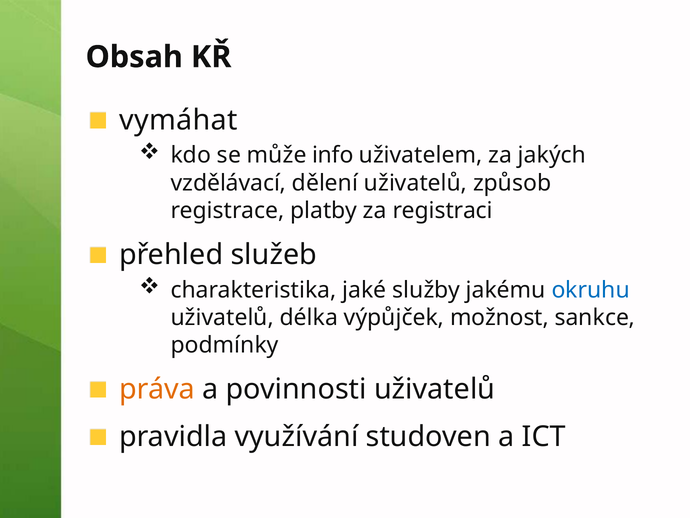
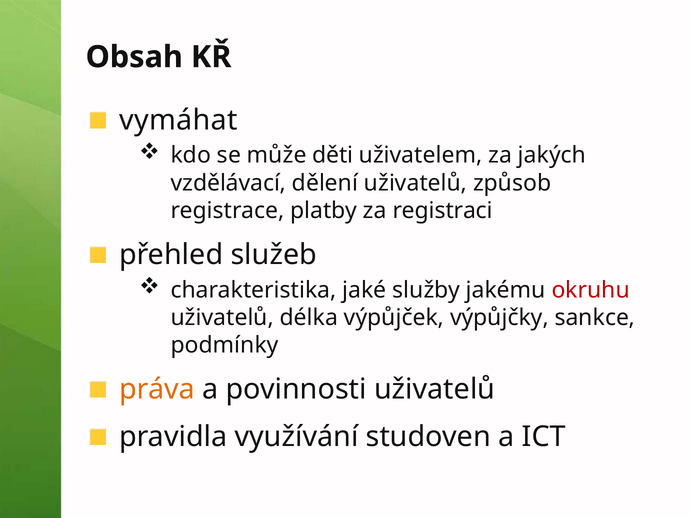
info: info -> děti (333, 155)
okruhu colour: blue -> red (591, 290)
možnost: možnost -> výpůjčky (499, 317)
